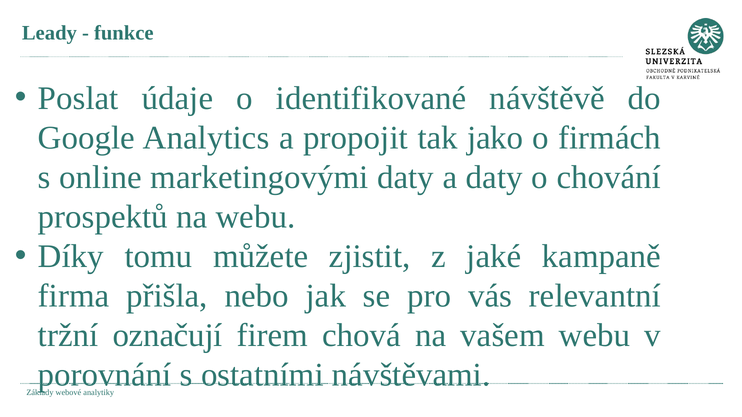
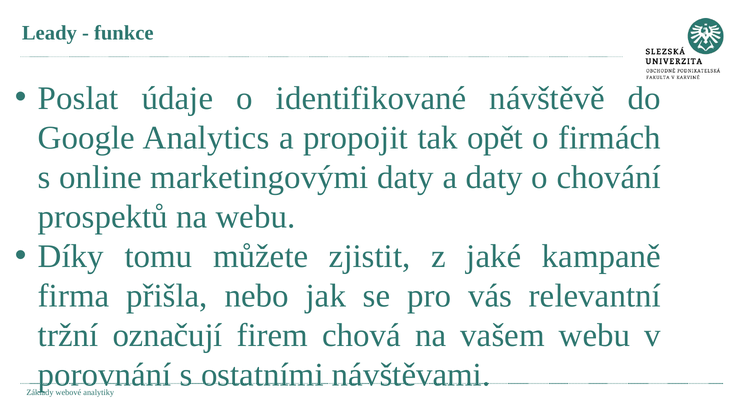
jako: jako -> opět (495, 138)
